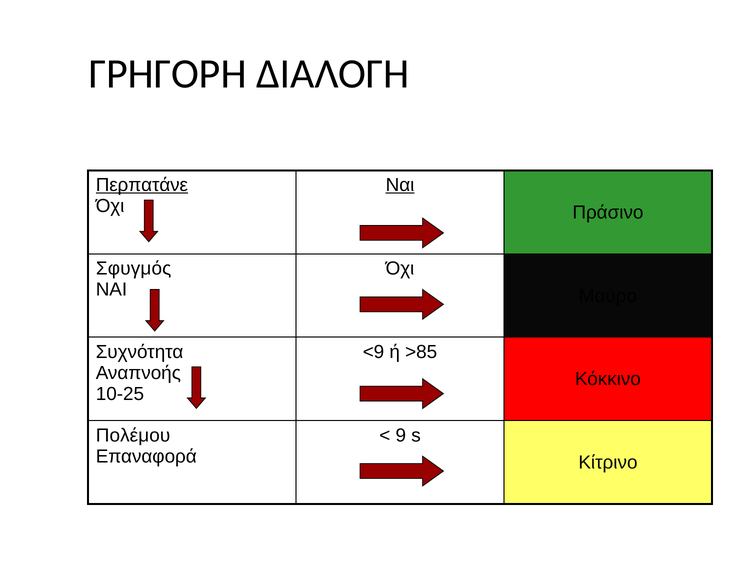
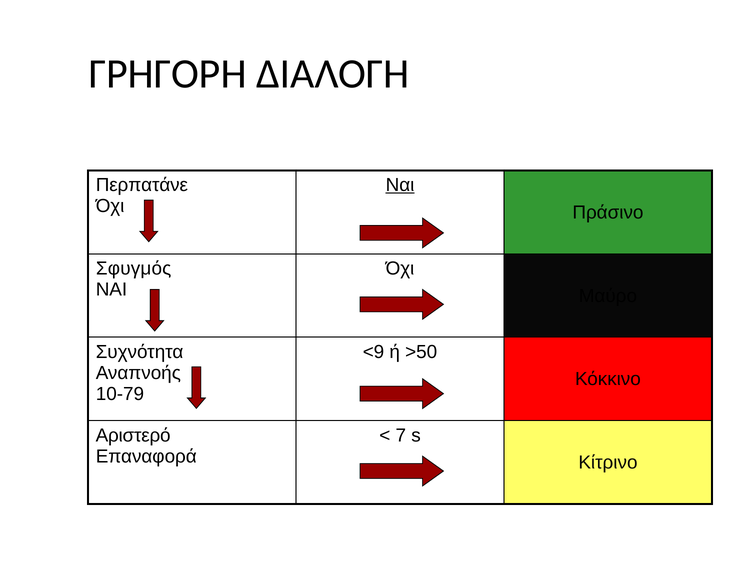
Περπατάνε underline: present -> none (142, 185)
>85: >85 -> >50 (421, 352)
10-25: 10-25 -> 10-79 (120, 394)
Πολέμου: Πολέμου -> Αριστερό (133, 435)
9: 9 -> 7 (401, 435)
